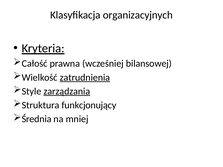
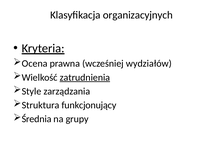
Całość: Całość -> Ocena (35, 64)
bilansowej: bilansowej -> wydziałów (149, 64)
zarządzania underline: present -> none (67, 91)
mniej: mniej -> grupy (77, 119)
